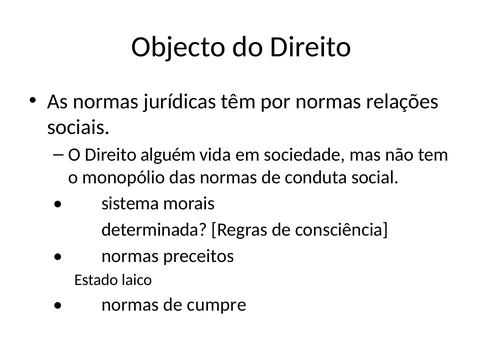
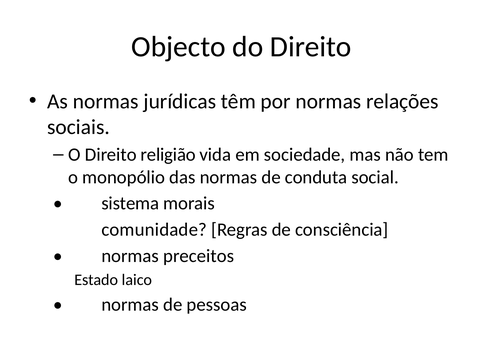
alguém: alguém -> religião (168, 155)
determinada: determinada -> comunidade (154, 230)
cumpre: cumpre -> pessoas (217, 305)
